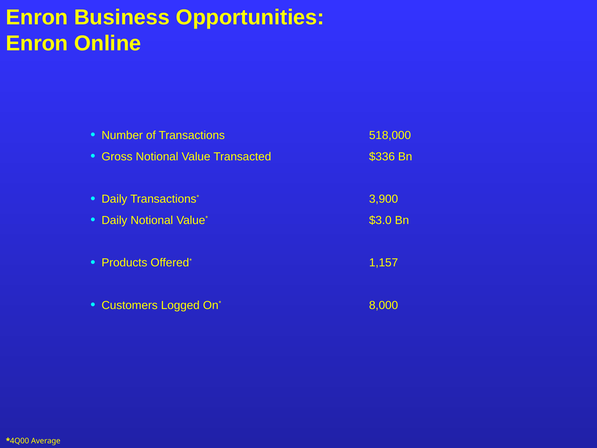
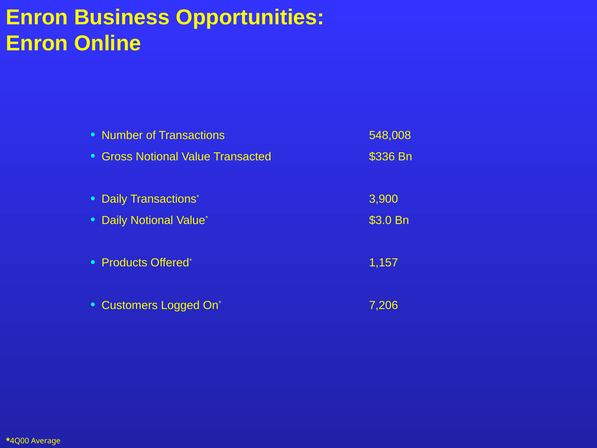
518,000: 518,000 -> 548,008 (390, 135)
8,000: 8,000 -> 7,206 (384, 305)
